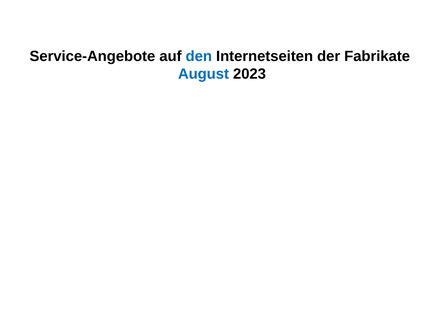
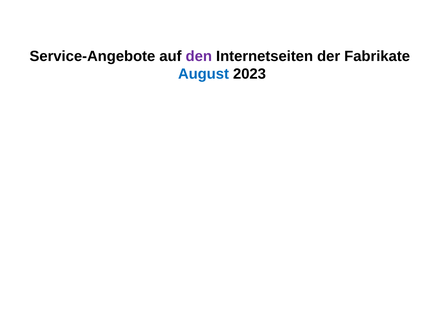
den colour: blue -> purple (199, 56)
